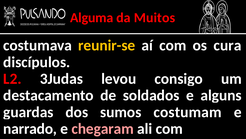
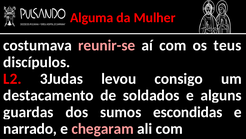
Muitos: Muitos -> Mulher (155, 18)
reunir-se colour: yellow -> pink (107, 45)
cura: cura -> teus (227, 45)
costumam: costumam -> escondidas (188, 112)
